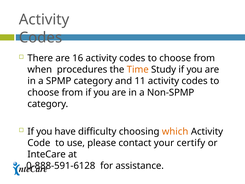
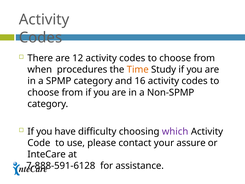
16: 16 -> 12 (78, 58)
11: 11 -> 16 (140, 81)
which colour: orange -> purple (175, 131)
certify: certify -> assure (191, 143)
0-888-591-6128: 0-888-591-6128 -> 7-888-591-6128 (61, 166)
